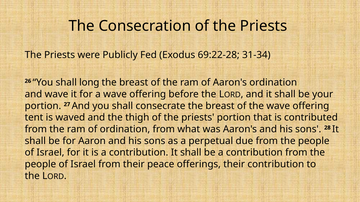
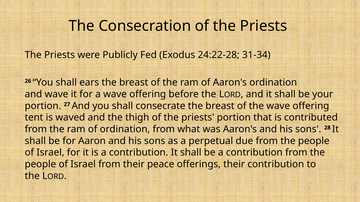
69:22-28: 69:22-28 -> 24:22-28 (219, 55)
long: long -> ears (89, 83)
